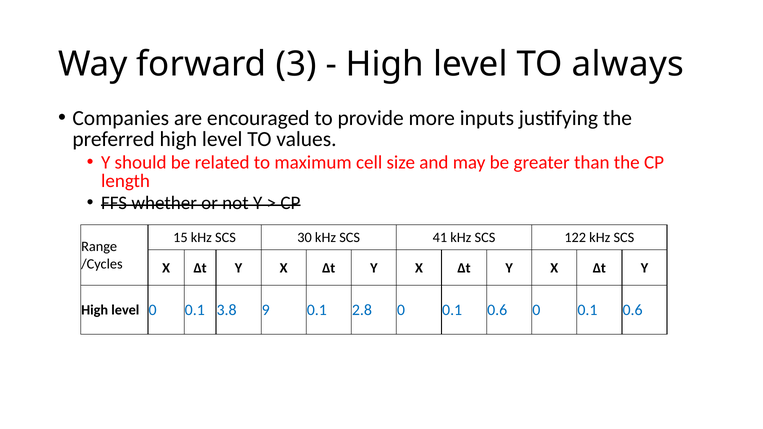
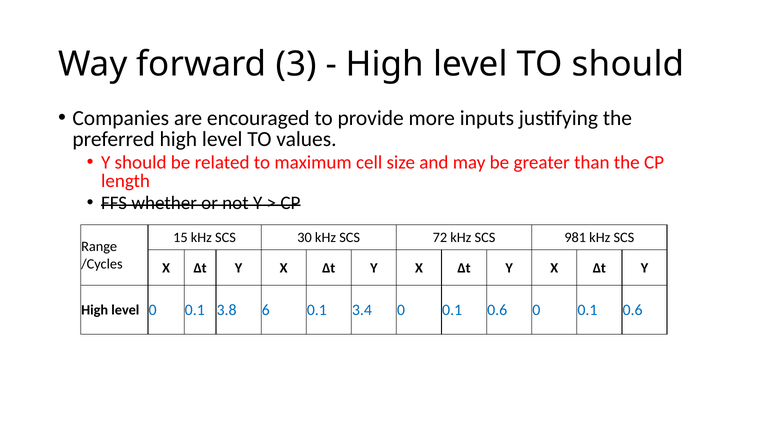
TO always: always -> should (628, 64)
41: 41 -> 72 (440, 238)
122: 122 -> 981 (575, 238)
9: 9 -> 6 (266, 310)
2.8: 2.8 -> 3.4 (362, 310)
